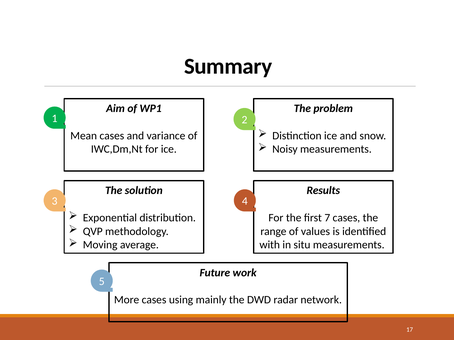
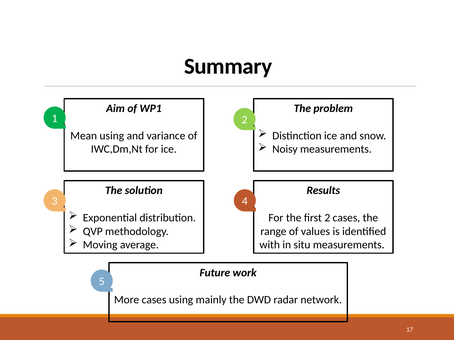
Mean cases: cases -> using (112, 136)
first 7: 7 -> 2 (327, 218)
